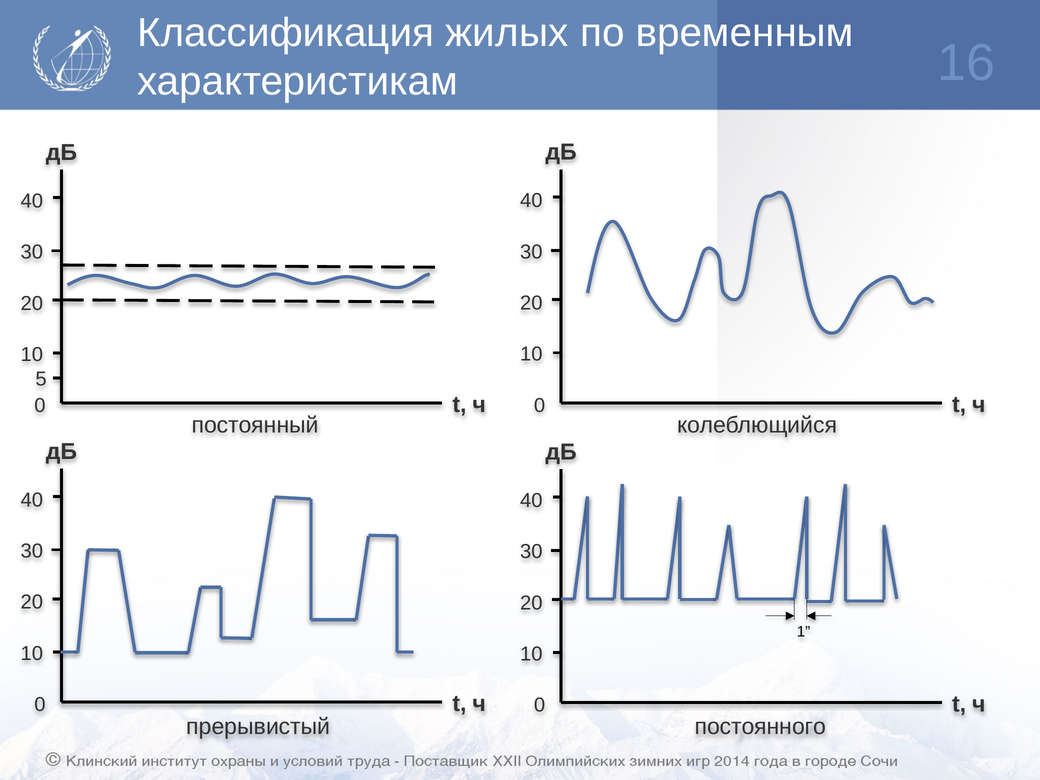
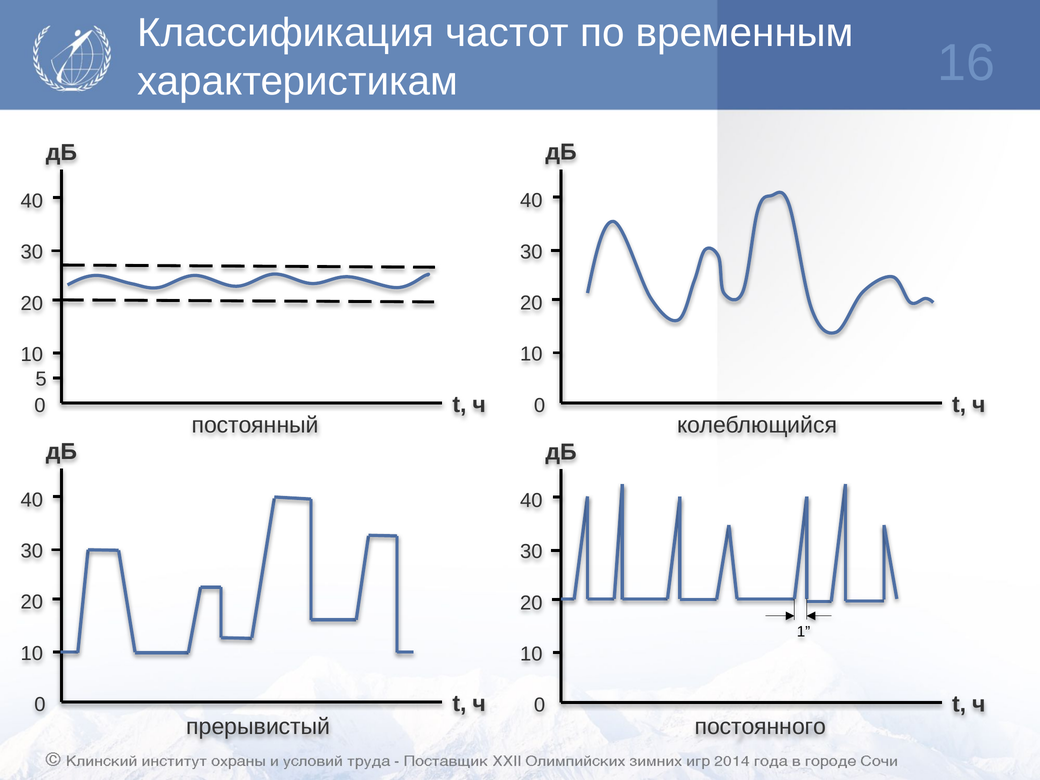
жилых: жилых -> частот (507, 33)
